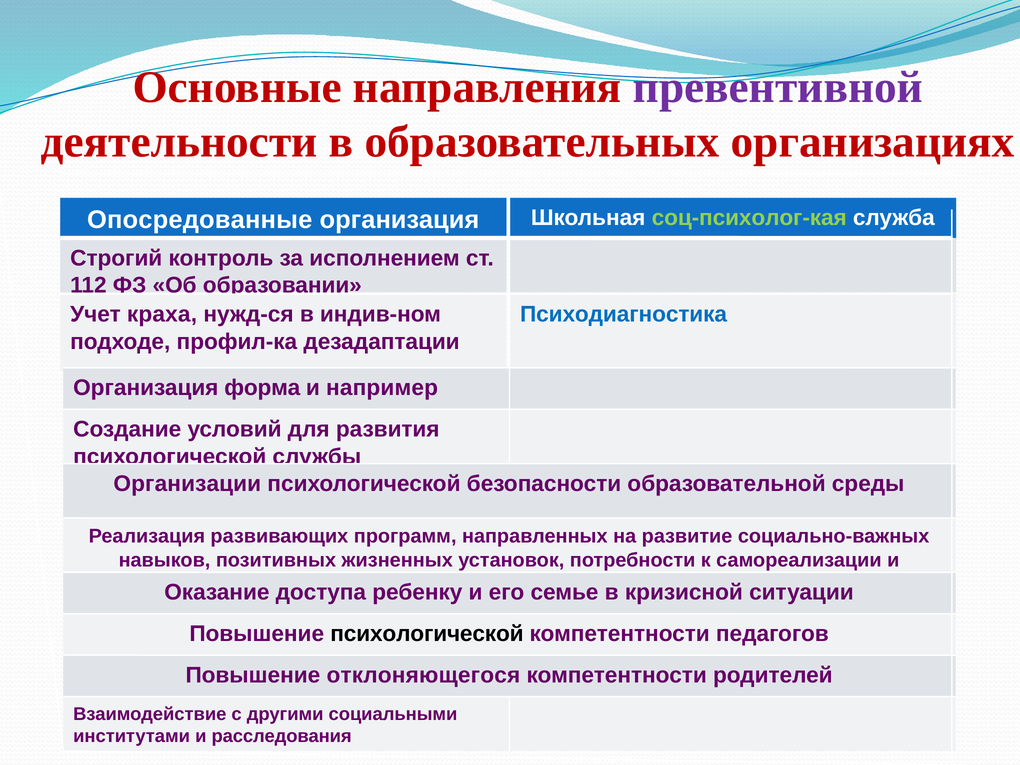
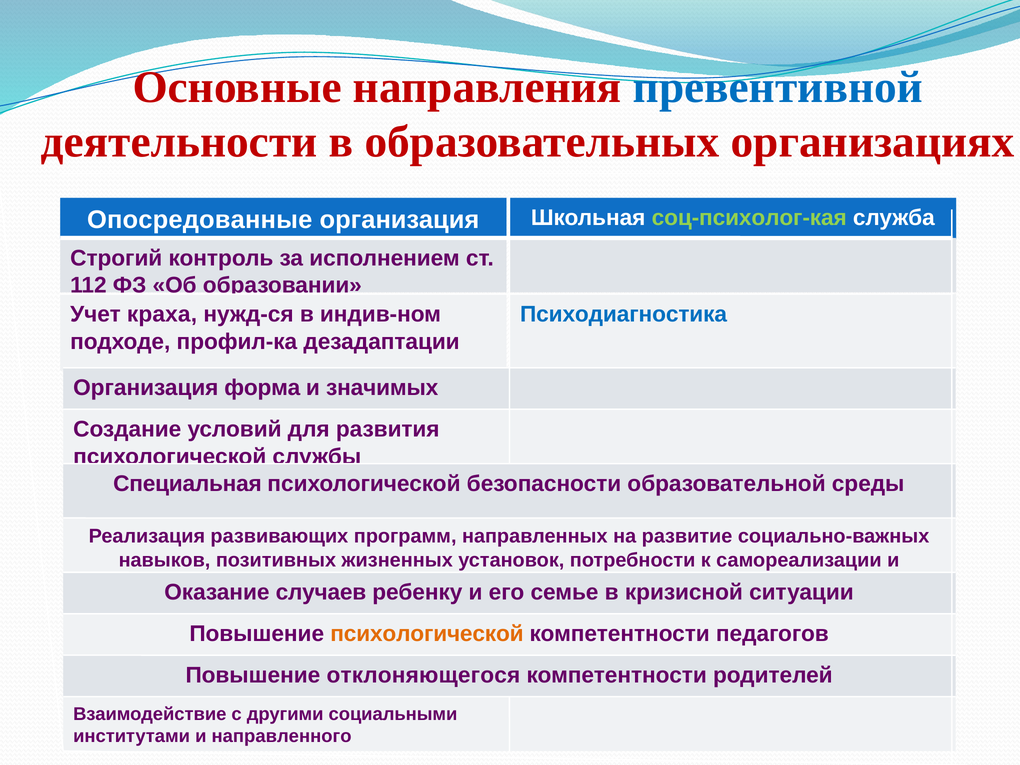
превентивной colour: purple -> blue (778, 87)
например: например -> значимых (382, 388)
Организации: Организации -> Специальная (187, 484)
доступа: доступа -> случаев (321, 592)
психологической colour: black -> orange (427, 634)
расследования: расследования -> направленного (282, 736)
